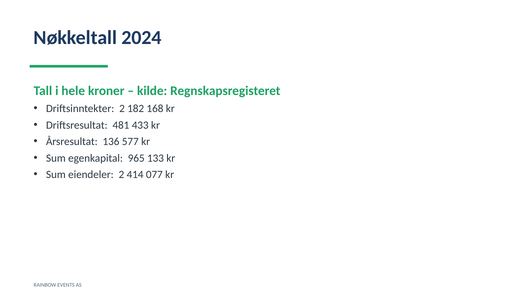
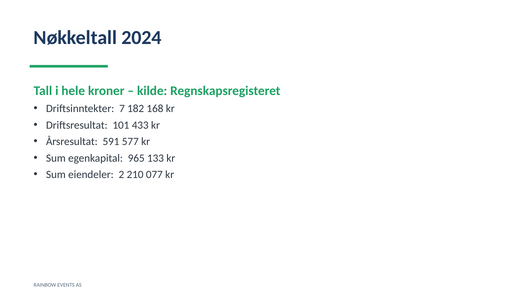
Driftsinntekter 2: 2 -> 7 (122, 109)
481: 481 -> 101 (121, 125)
136: 136 -> 591 (111, 142)
414: 414 -> 210 (135, 175)
